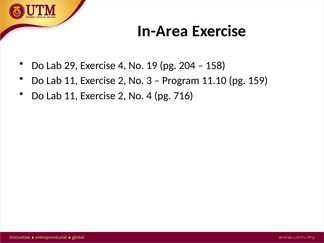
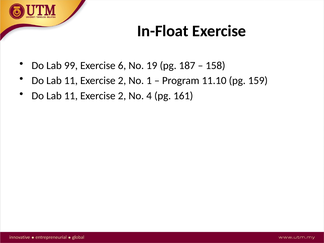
In-Area: In-Area -> In-Float (163, 31)
29: 29 -> 99 (71, 66)
Exercise 4: 4 -> 6 (122, 66)
204: 204 -> 187 (187, 66)
3: 3 -> 1 (149, 81)
716: 716 -> 161 (183, 96)
